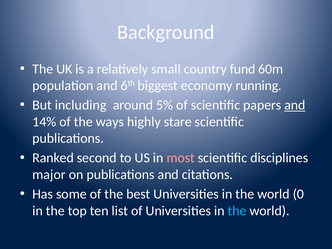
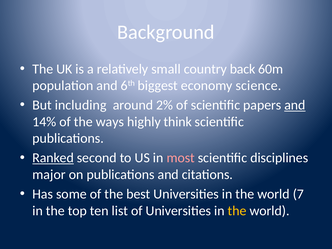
fund: fund -> back (243, 69)
running: running -> science (259, 86)
5%: 5% -> 2% (165, 105)
stare: stare -> think (178, 122)
Ranked underline: none -> present (53, 158)
0: 0 -> 7 (298, 194)
the colour: light blue -> yellow (237, 211)
